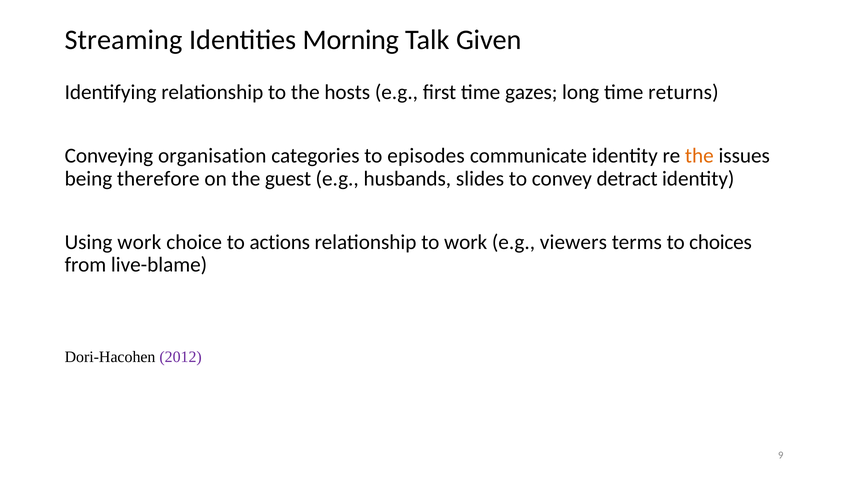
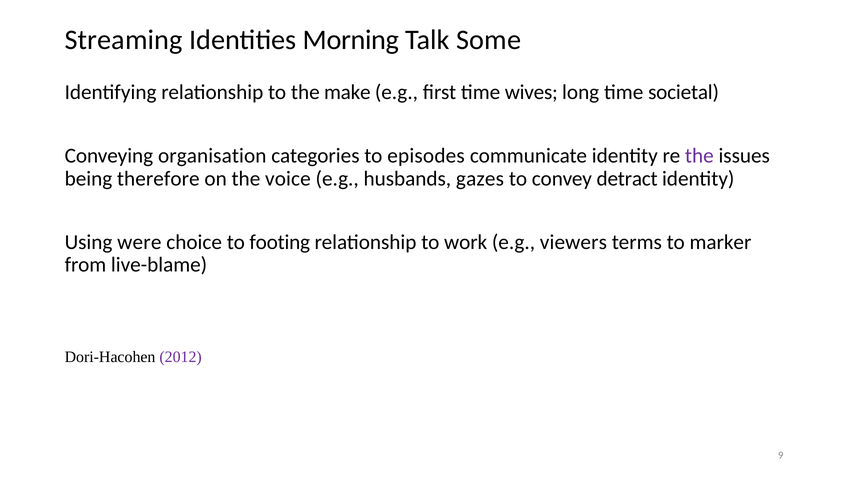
Given: Given -> Some (489, 40)
hosts: hosts -> make (347, 92)
gazes: gazes -> wives (531, 92)
returns: returns -> societal (684, 92)
the colour: orange -> purple (699, 156)
guest: guest -> voice (288, 179)
slides: slides -> gazes (480, 179)
Using work: work -> were (139, 242)
actions: actions -> footing (280, 242)
choices: choices -> marker (720, 242)
